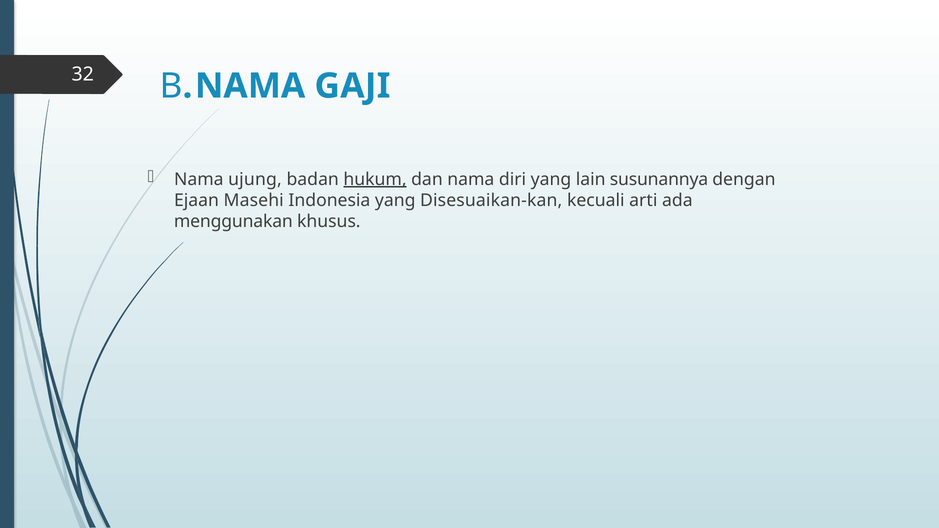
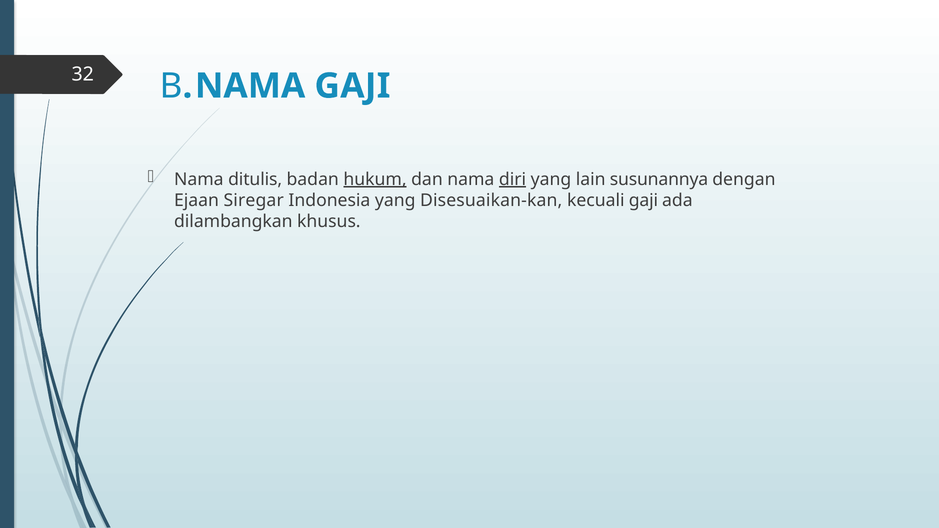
ujung: ujung -> ditulis (255, 179)
diri underline: none -> present (513, 179)
Masehi: Masehi -> Siregar (254, 200)
kecuali arti: arti -> gaji (643, 200)
menggunakan: menggunakan -> dilambangkan (233, 222)
